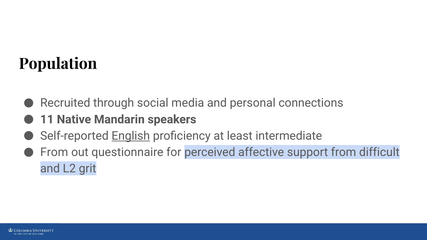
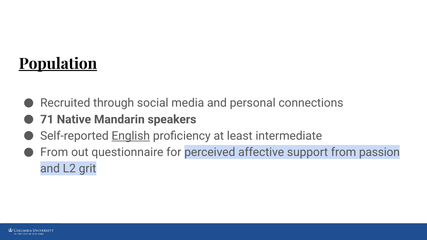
Population underline: none -> present (58, 64)
11: 11 -> 71 (47, 119)
difficult: difficult -> passion (379, 152)
